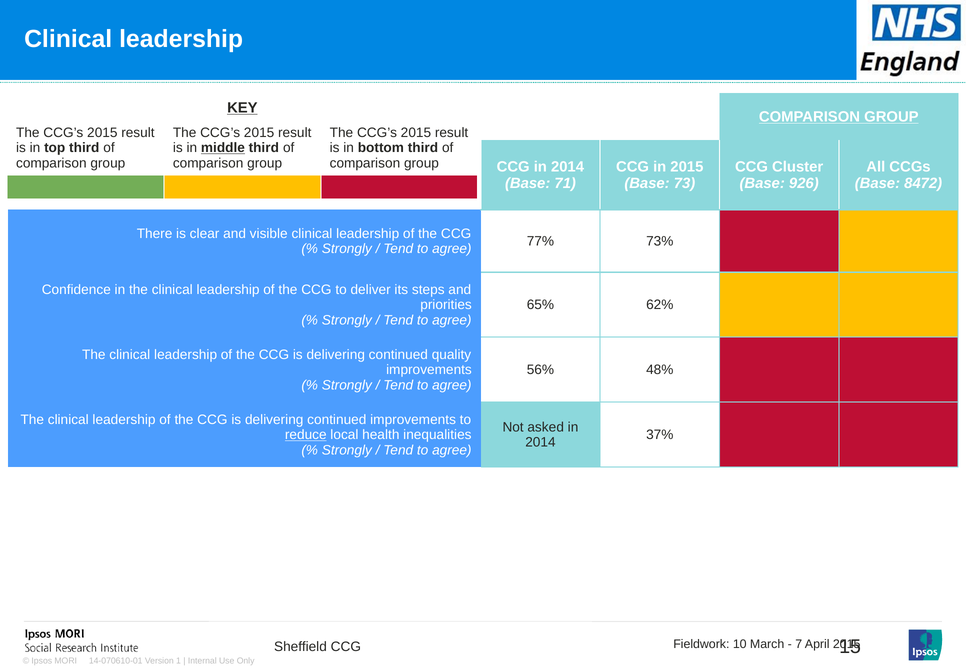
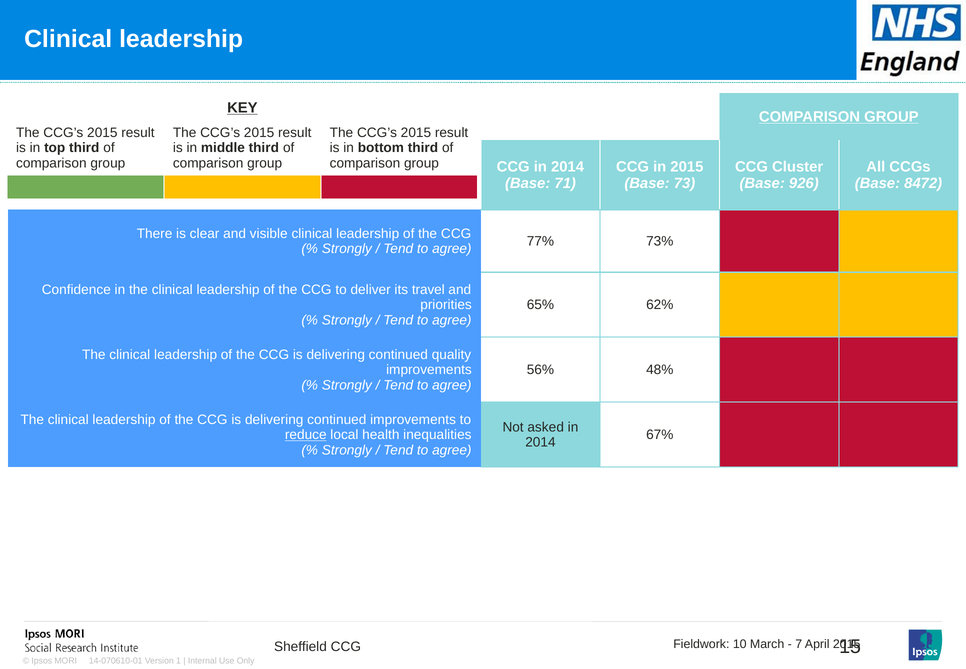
middle underline: present -> none (223, 148)
steps: steps -> travel (428, 290)
37%: 37% -> 67% (660, 435)
